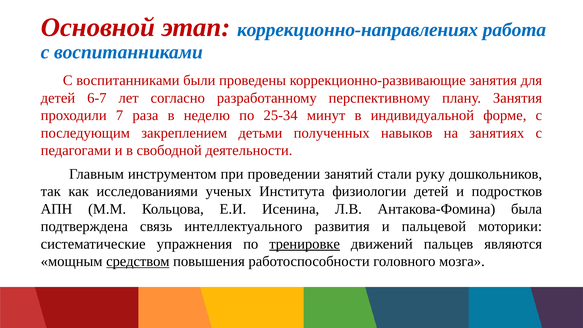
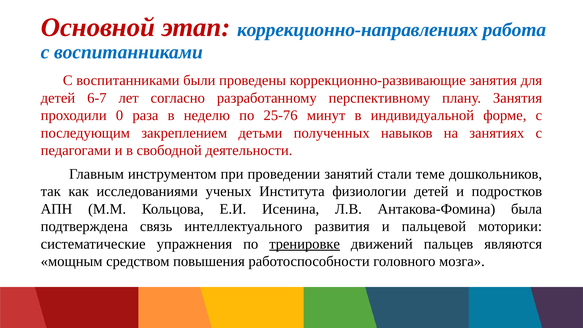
7: 7 -> 0 (120, 115)
25-34: 25-34 -> 25-76 (281, 115)
руку: руку -> теме (430, 174)
средством underline: present -> none (138, 261)
